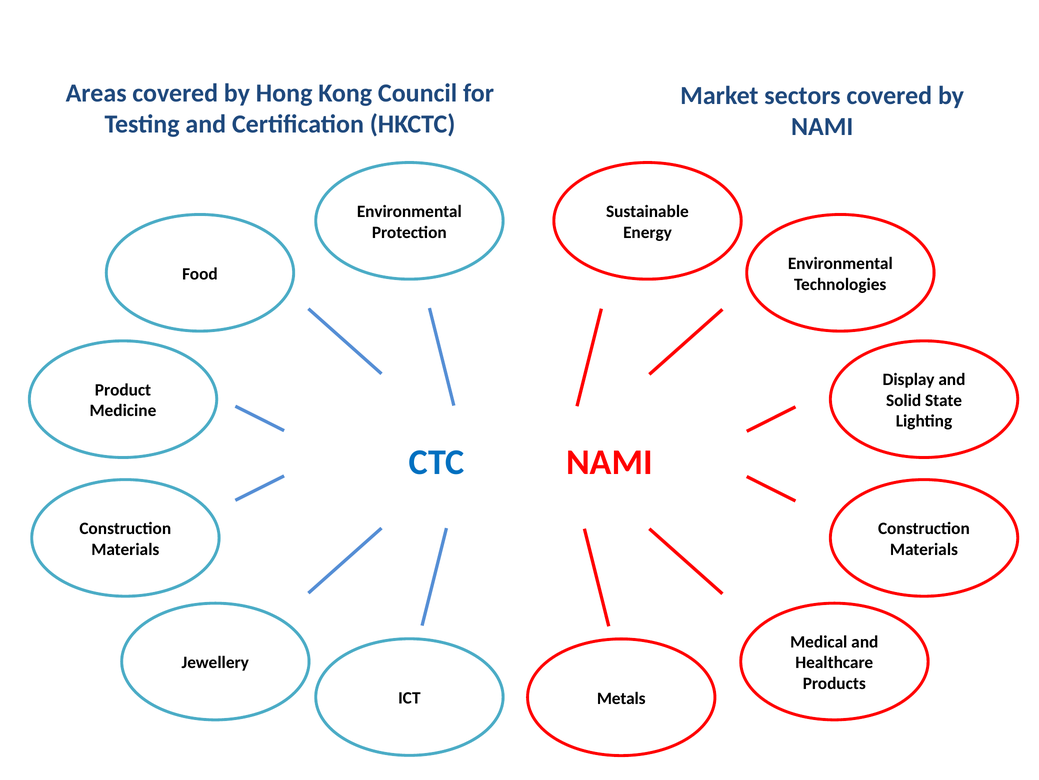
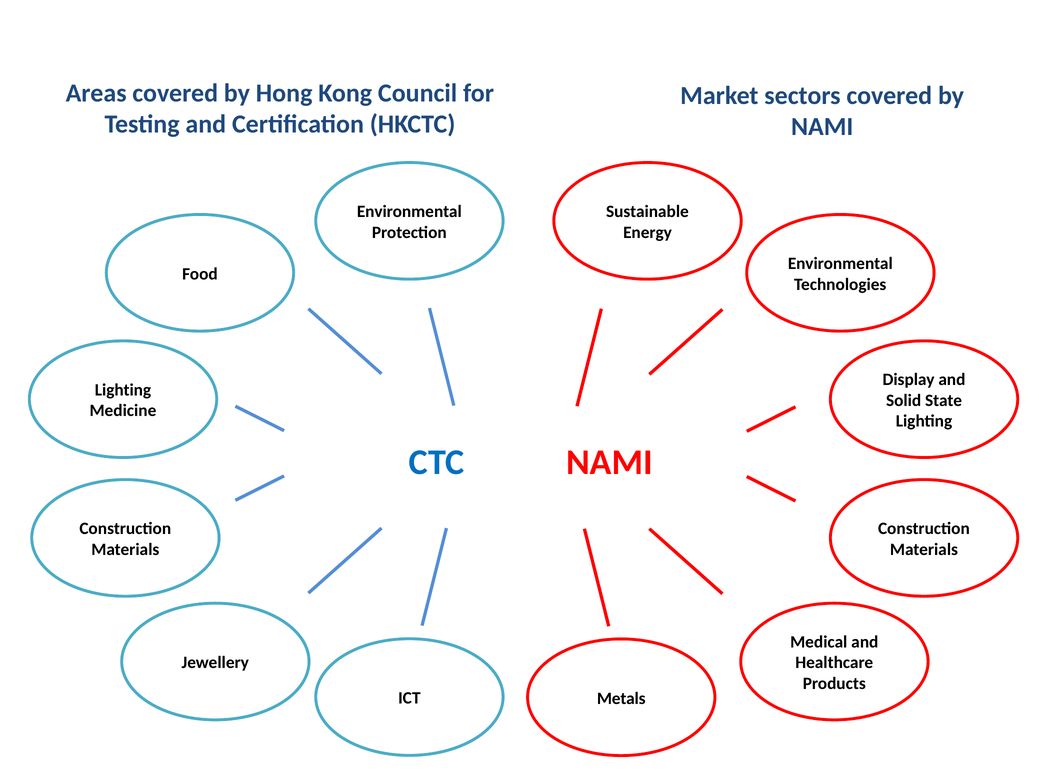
Product: Product -> Lighting (123, 390)
